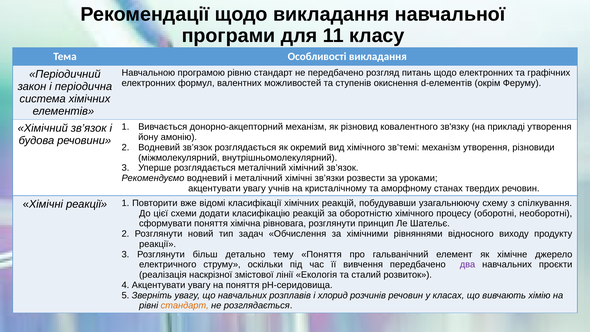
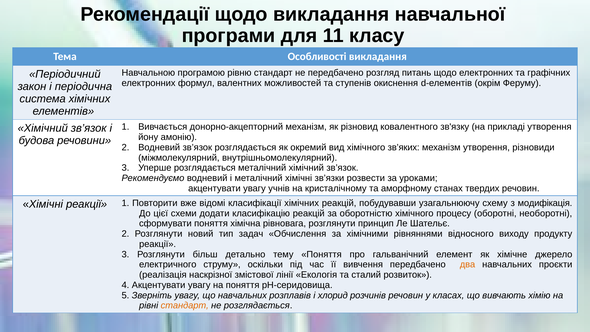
зв’темі: зв’темі -> зв’яких (404, 147)
спілкування: спілкування -> модифікація (545, 203)
два colour: purple -> orange (468, 265)
